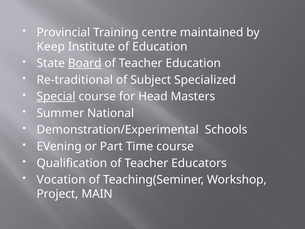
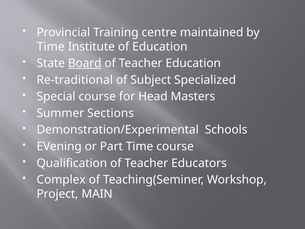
Keep: Keep -> Time (51, 47)
Special underline: present -> none (56, 96)
National: National -> Sections (111, 113)
Vocation: Vocation -> Complex (61, 180)
